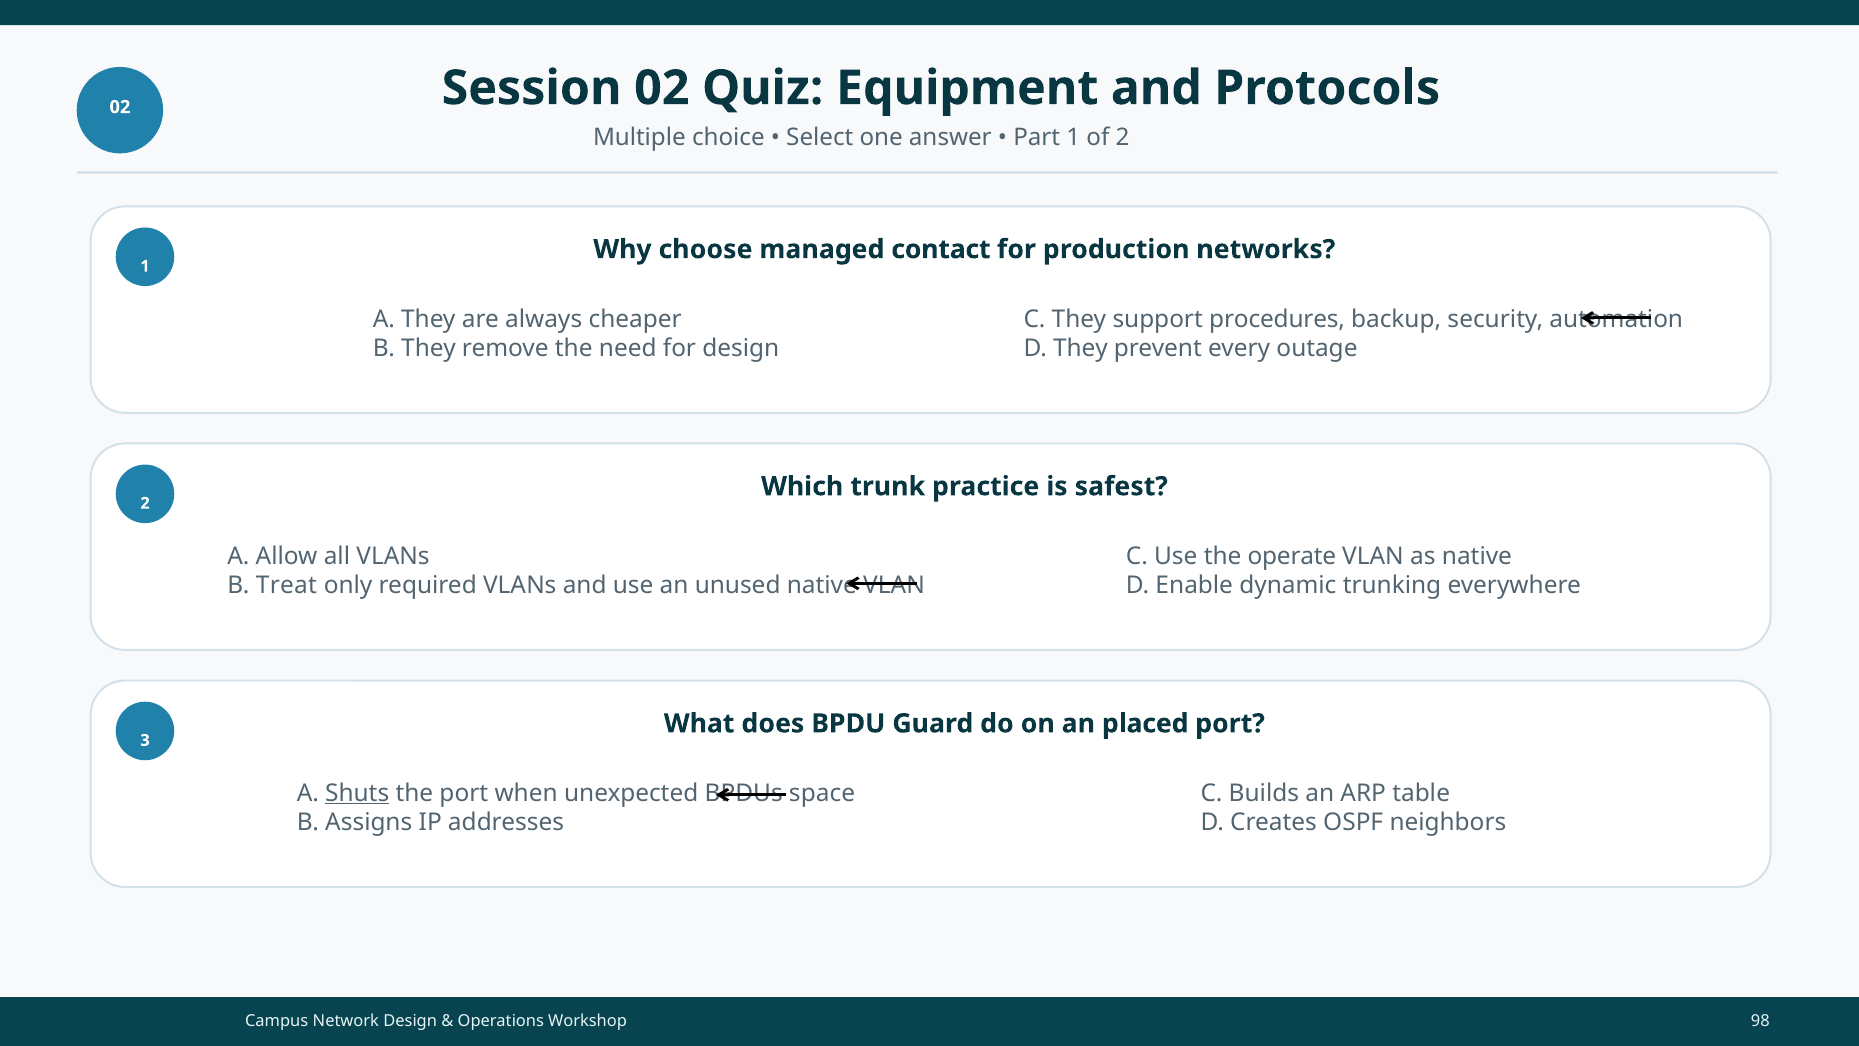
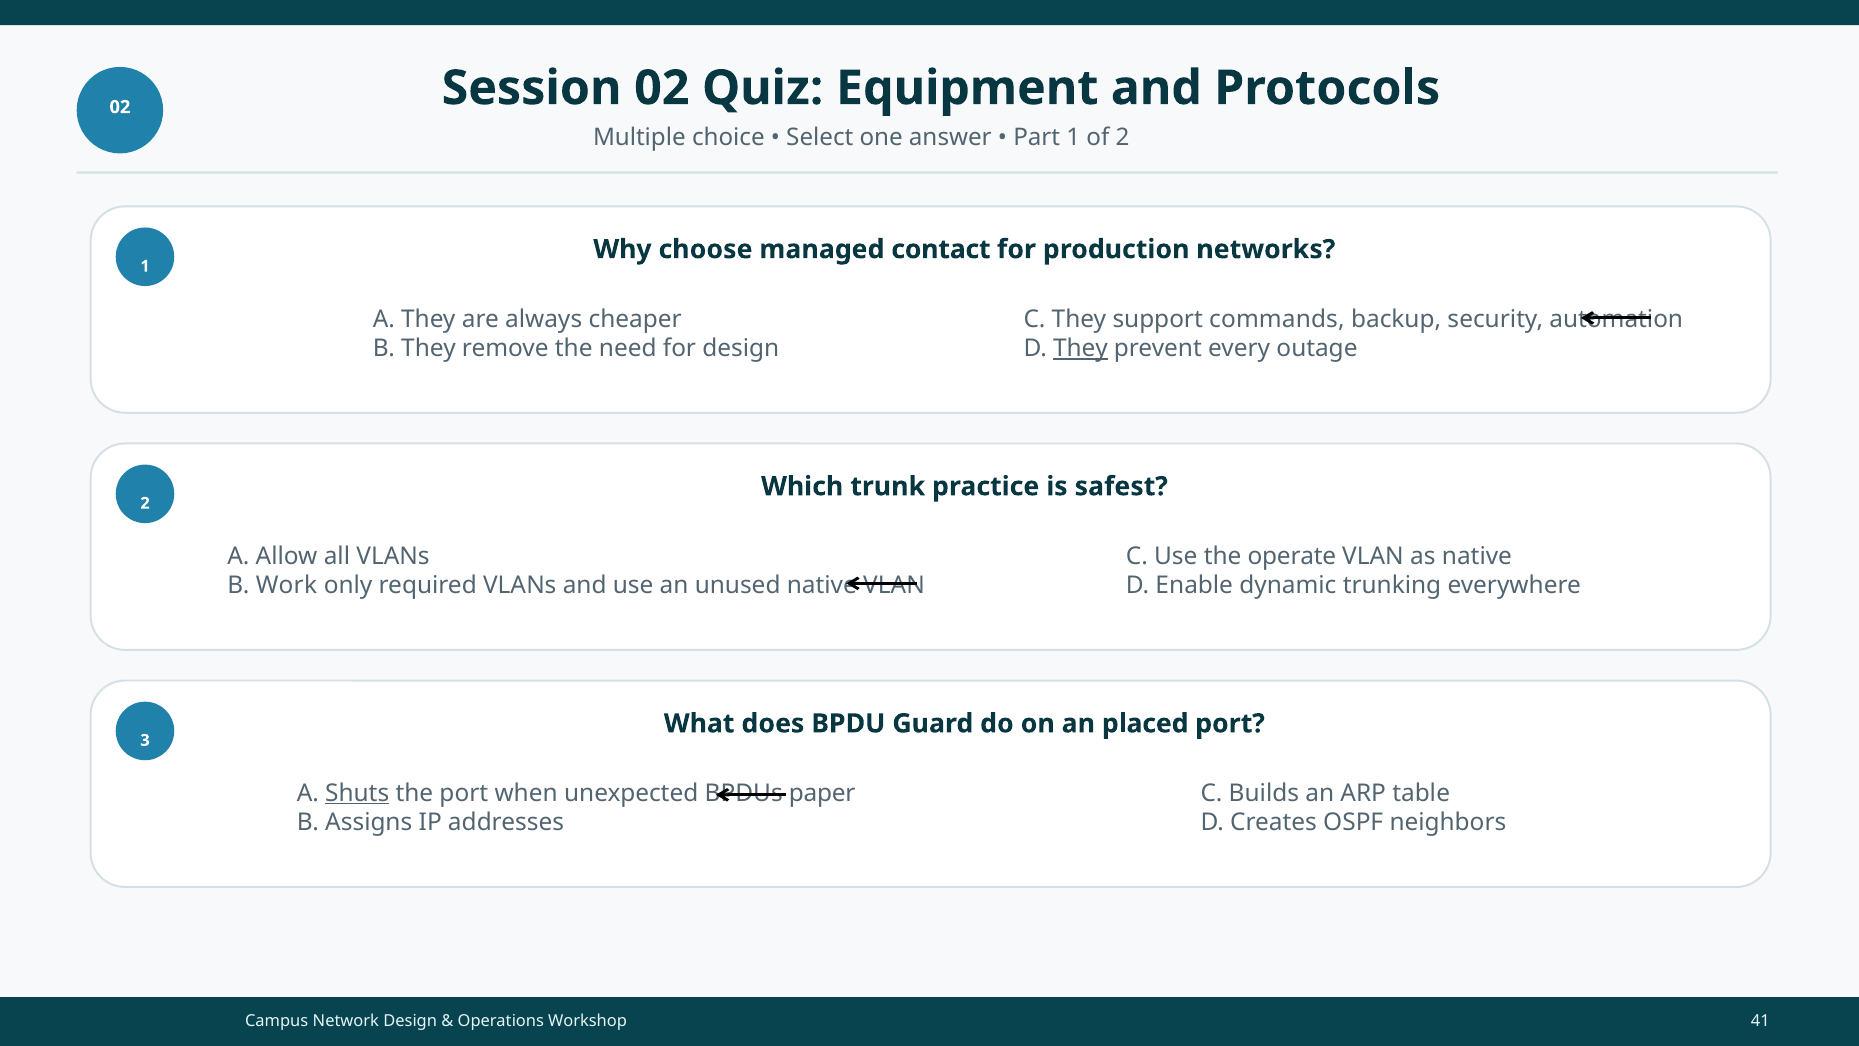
procedures: procedures -> commands (1277, 319)
They underline: none -> present (1080, 348)
Treat: Treat -> Work (286, 585)
space: space -> paper (822, 793)
98: 98 -> 41 (1760, 1020)
